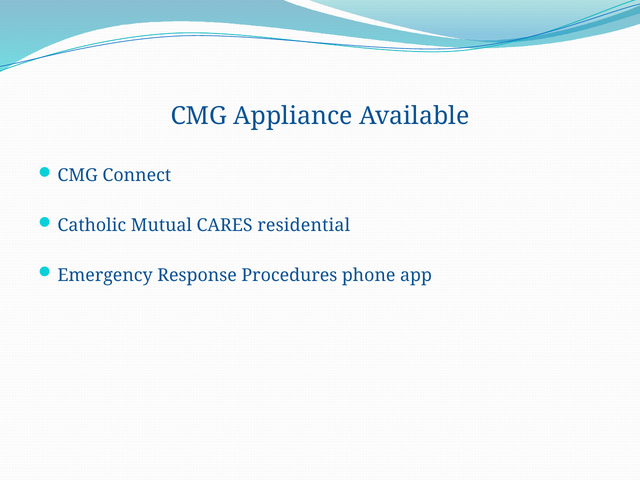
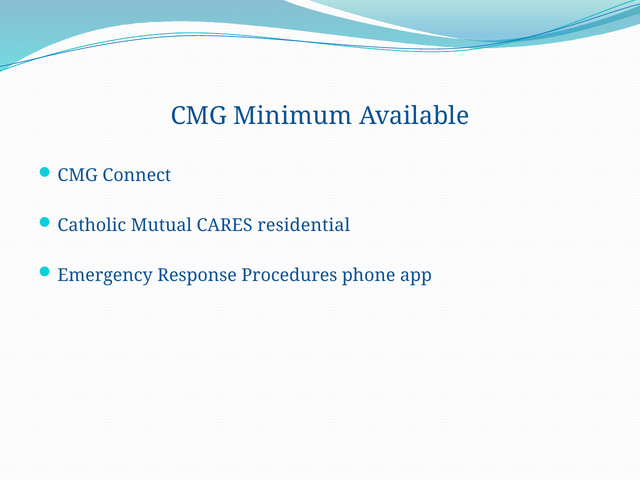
Appliance: Appliance -> Minimum (293, 116)
